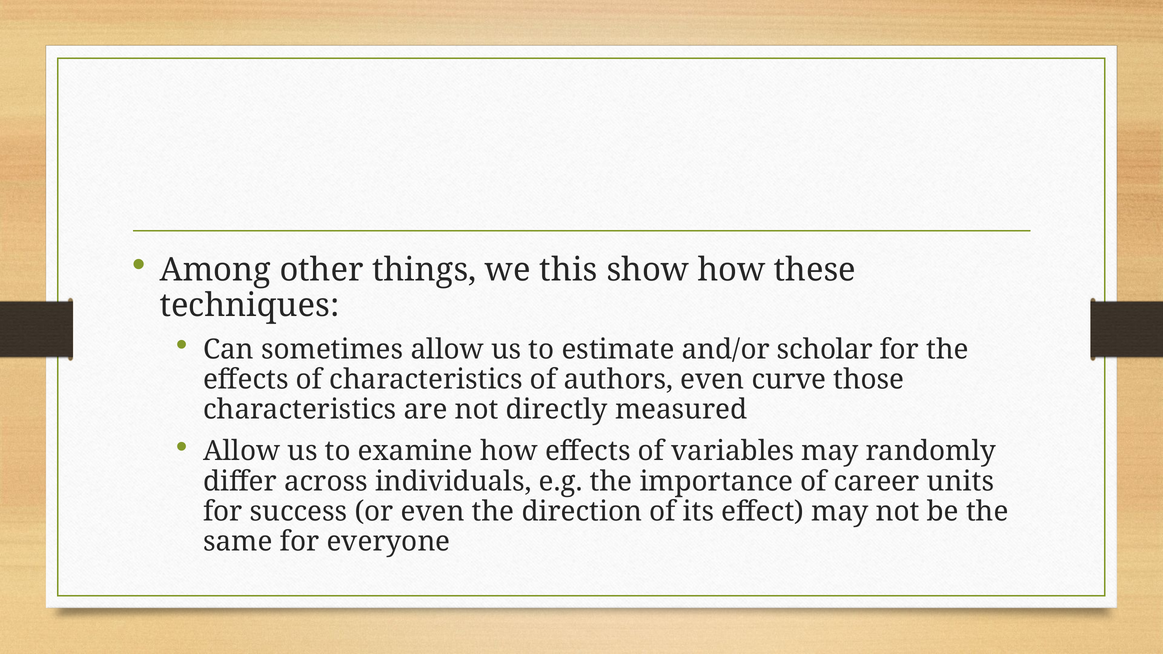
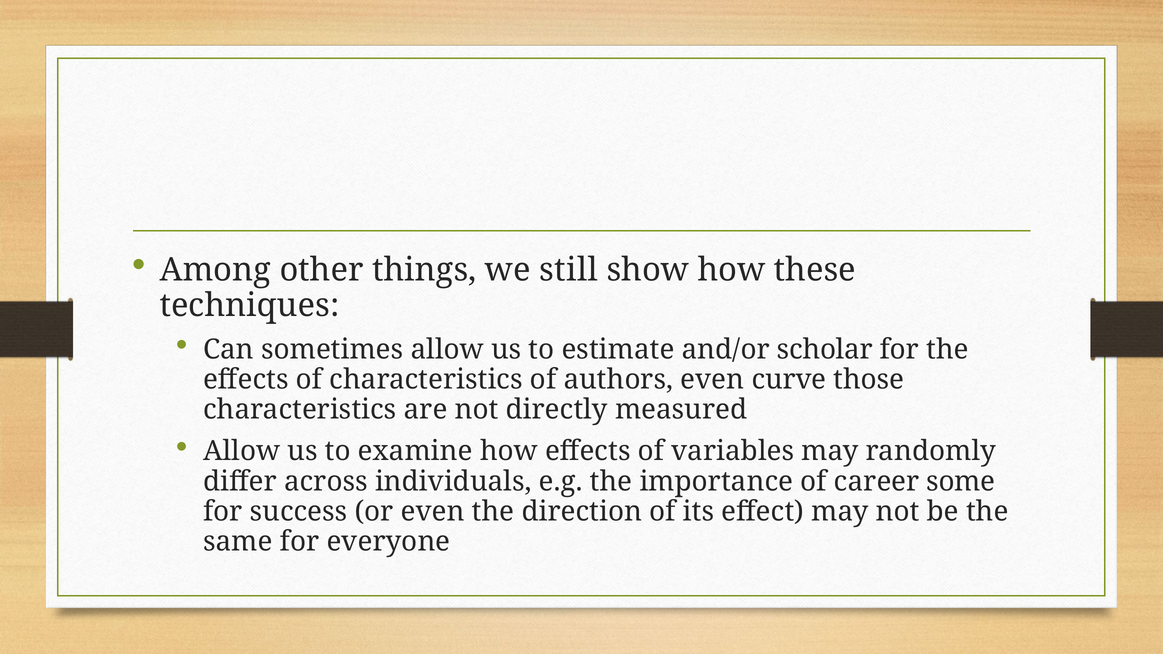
this: this -> still (568, 270)
units: units -> some (961, 481)
